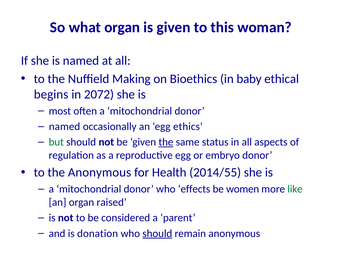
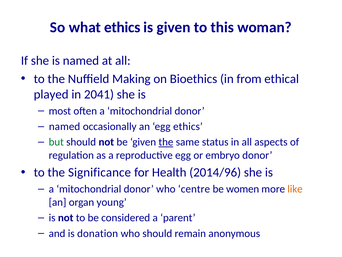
what organ: organ -> ethics (122, 27)
baby: baby -> from (249, 79)
begins: begins -> played (51, 94)
2072: 2072 -> 2041 (99, 94)
the Anonymous: Anonymous -> Significance (100, 172)
2014/55: 2014/55 -> 2014/96 (215, 172)
effects: effects -> centre (194, 189)
like colour: green -> orange (295, 189)
raised: raised -> young (112, 202)
should underline: present -> none (157, 233)
